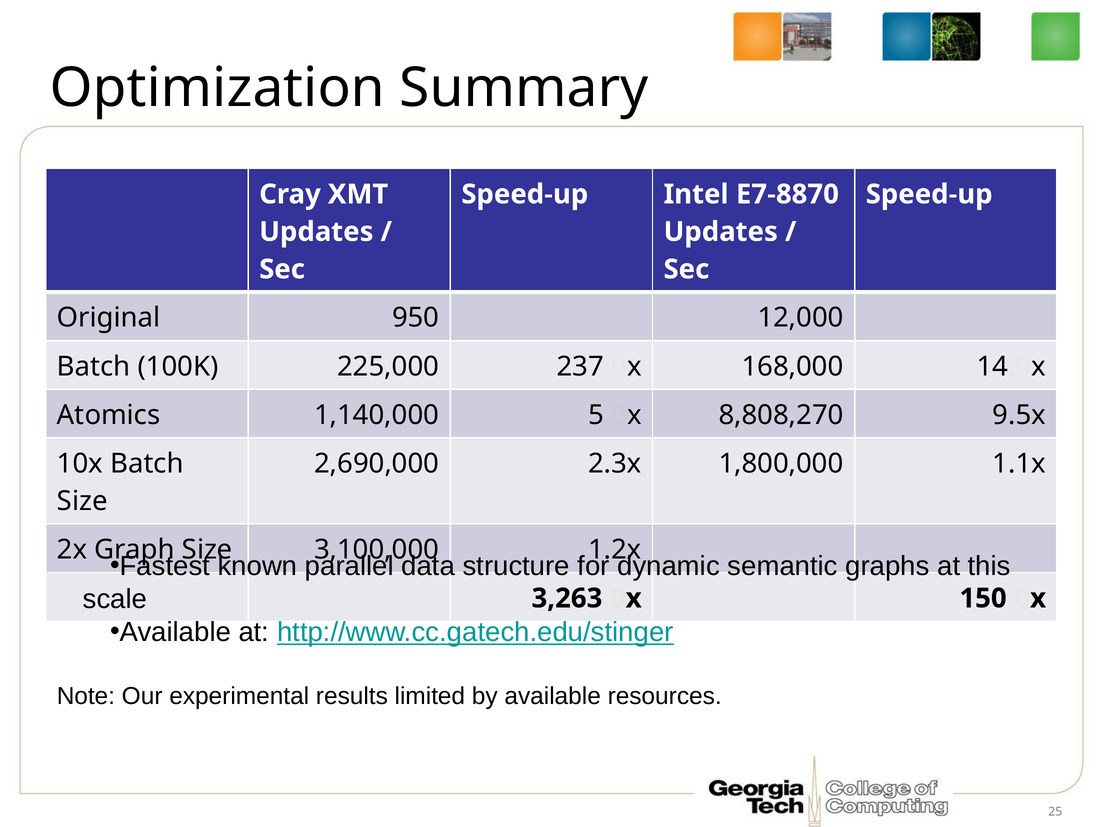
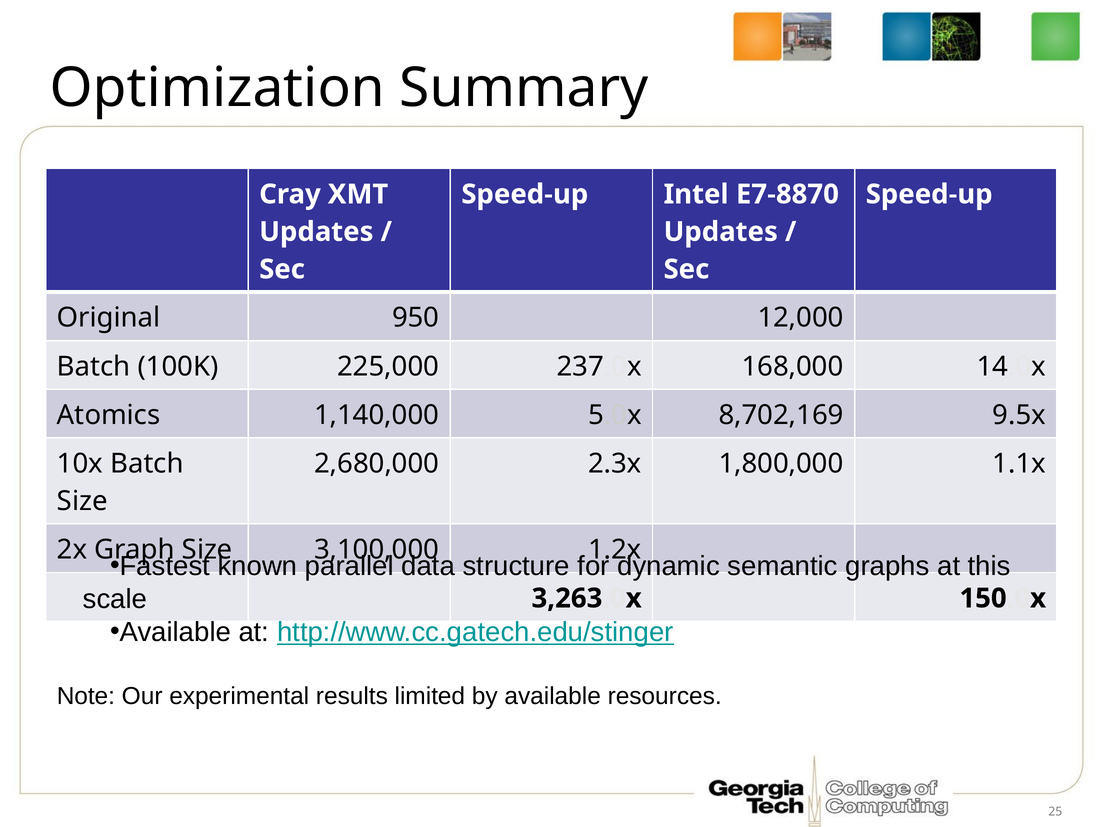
8,808,270: 8,808,270 -> 8,702,169 (781, 415)
2,690,000: 2,690,000 -> 2,680,000 (377, 464)
